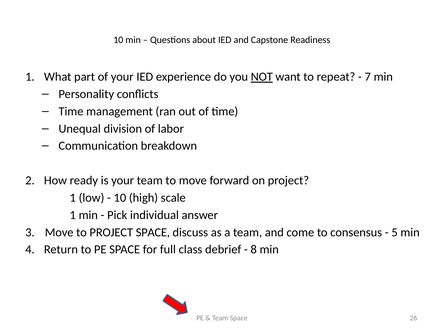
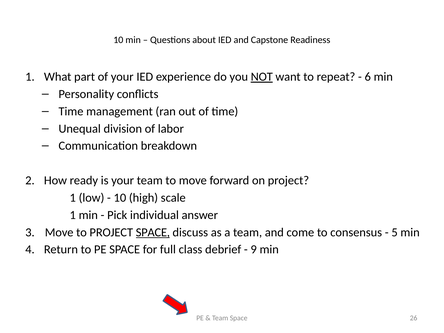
7: 7 -> 6 (368, 77)
SPACE underline: none -> present (153, 232)
8: 8 -> 9 (254, 250)
